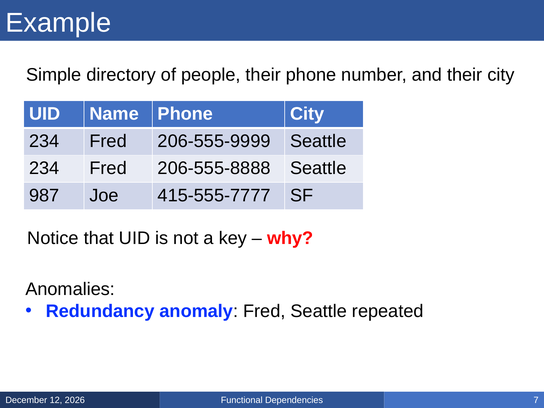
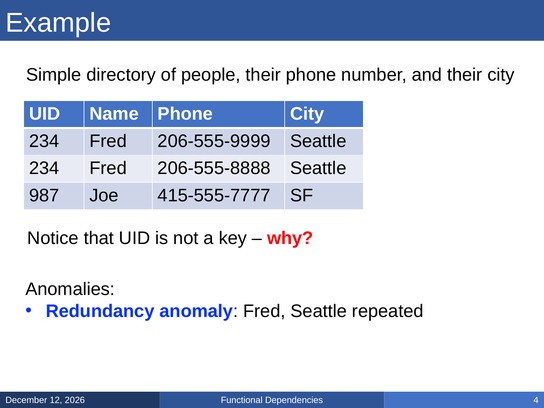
7: 7 -> 4 (536, 400)
